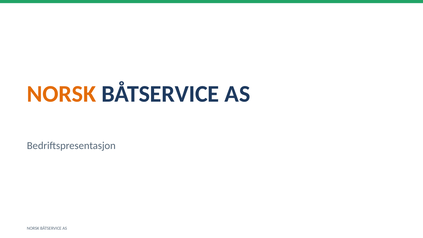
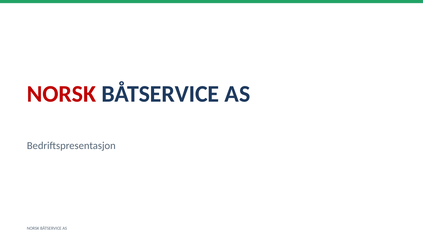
NORSK colour: orange -> red (61, 94)
